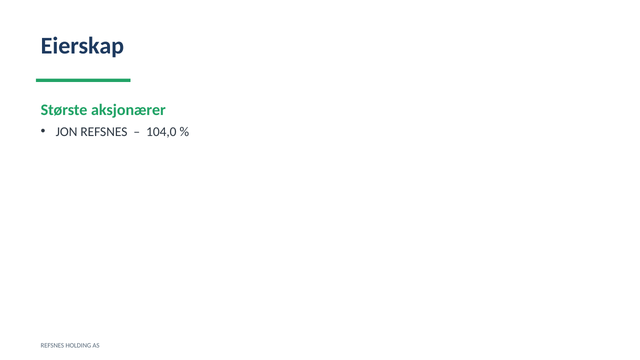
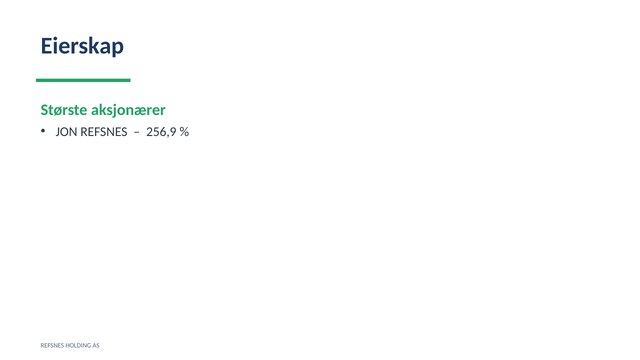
104,0: 104,0 -> 256,9 (161, 132)
